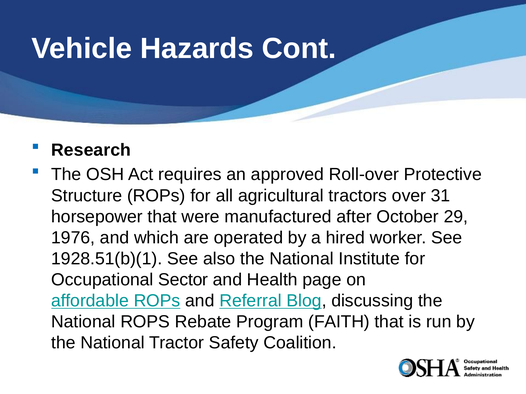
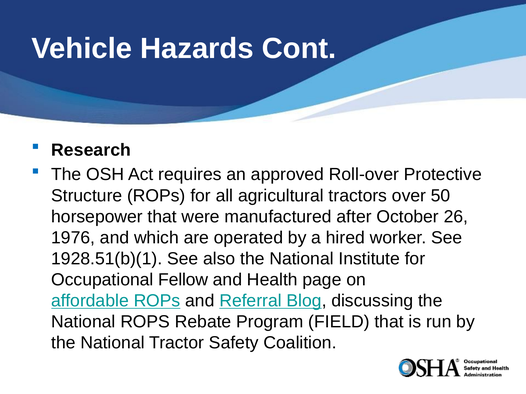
31: 31 -> 50 (441, 196)
29: 29 -> 26 (456, 217)
Sector: Sector -> Fellow (183, 280)
FAITH: FAITH -> FIELD (339, 322)
